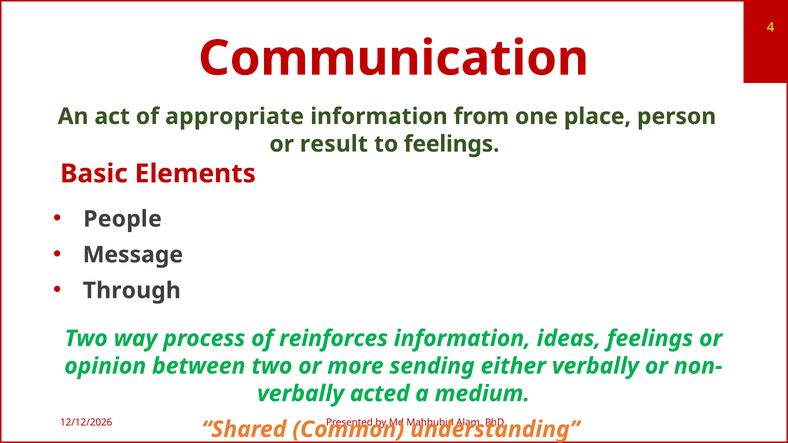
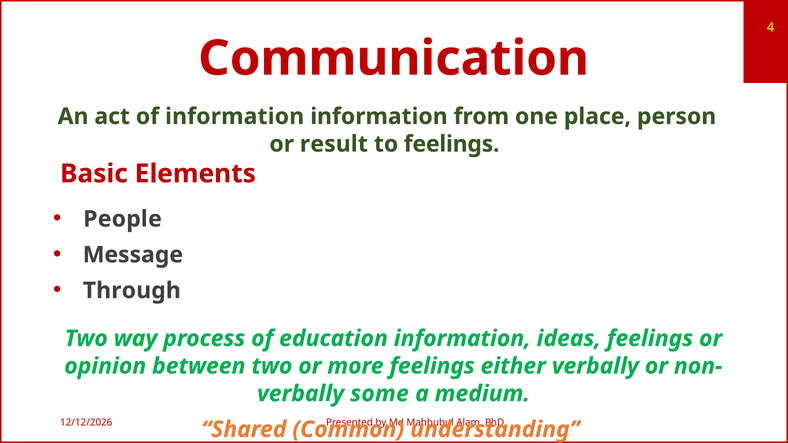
of appropriate: appropriate -> information (235, 117)
reinforces: reinforces -> education (334, 339)
more sending: sending -> feelings (432, 366)
acted: acted -> some (380, 394)
